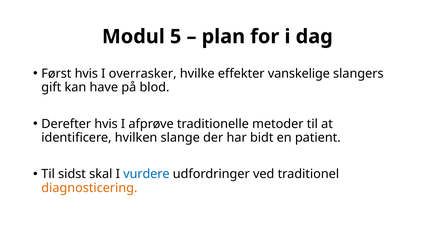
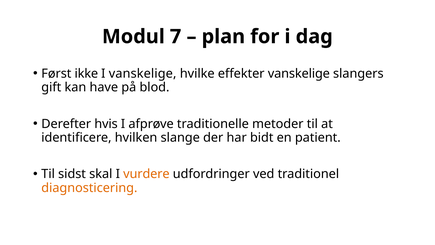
5: 5 -> 7 (176, 37)
Først hvis: hvis -> ikke (86, 74)
I overrasker: overrasker -> vanskelige (143, 74)
vurdere colour: blue -> orange (146, 174)
